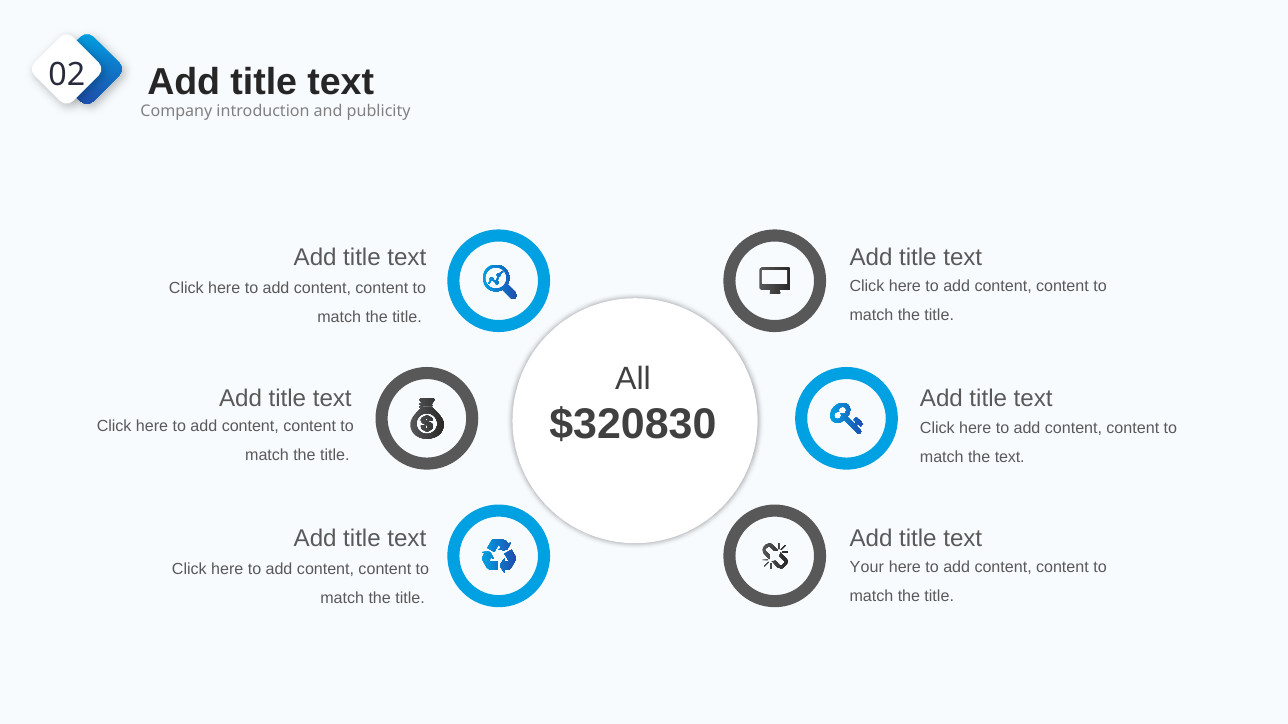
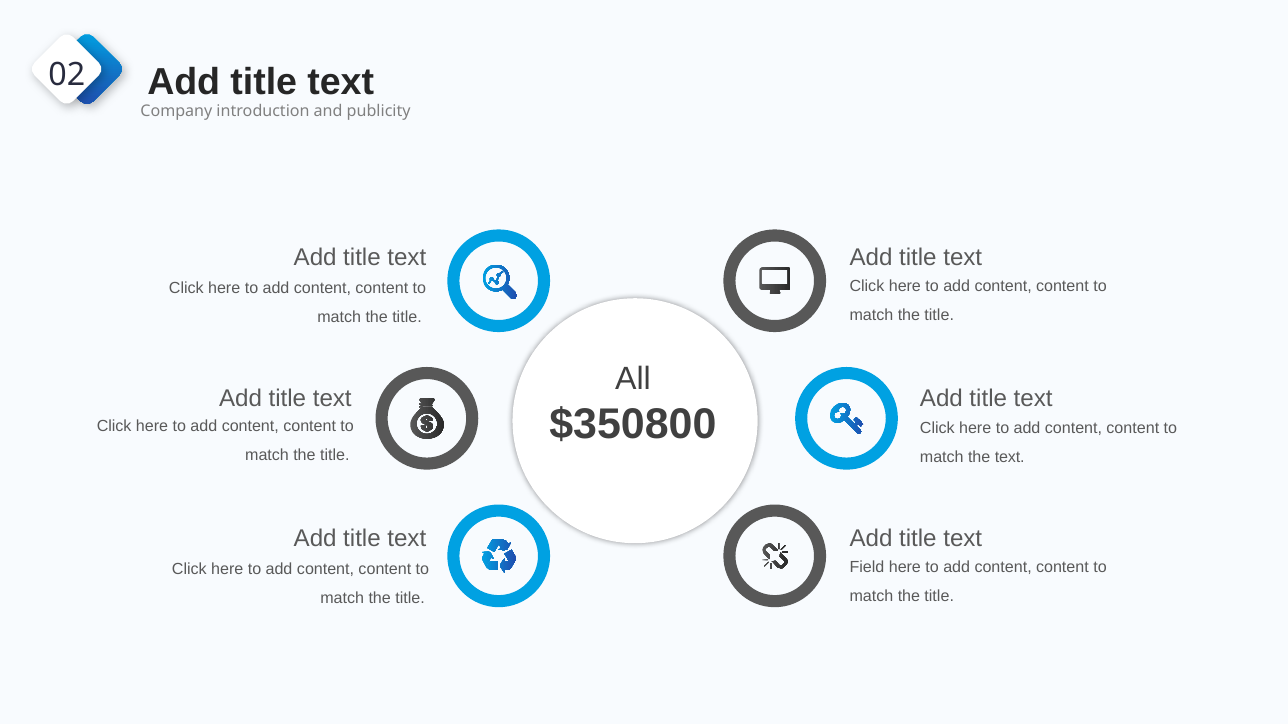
$320830: $320830 -> $350800 (633, 425)
Your: Your -> Field (867, 568)
